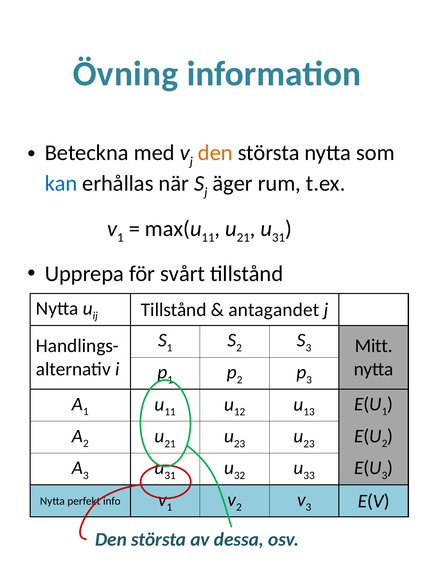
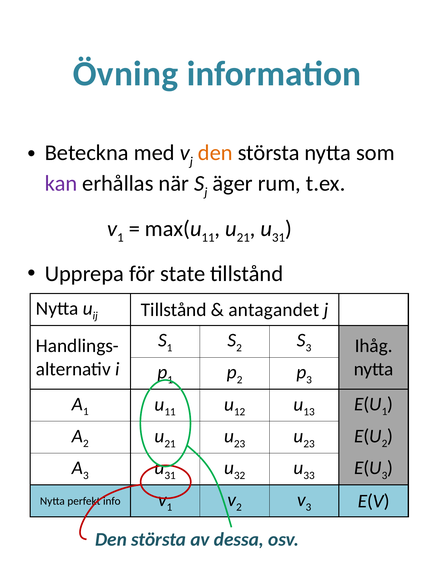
kan colour: blue -> purple (61, 184)
svårt: svårt -> state (183, 274)
Mitt: Mitt -> Ihåg (374, 346)
